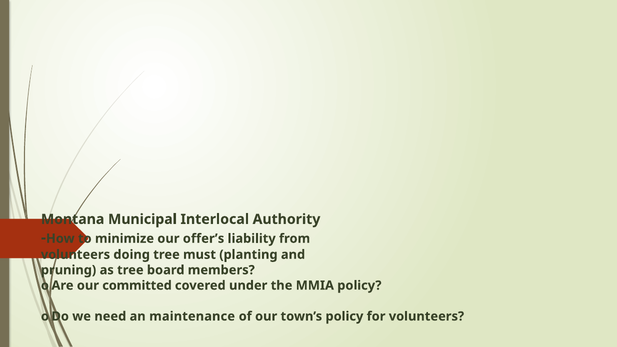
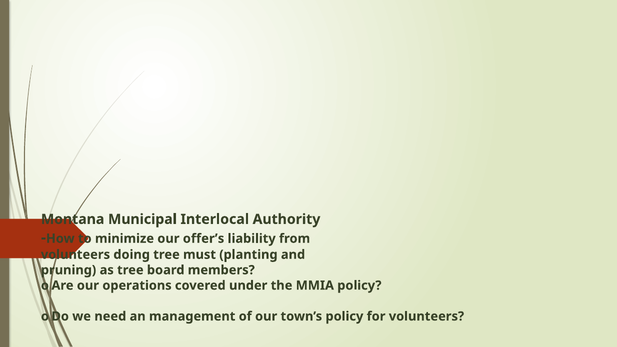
committed: committed -> operations (137, 286)
maintenance: maintenance -> management (192, 316)
